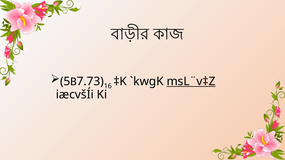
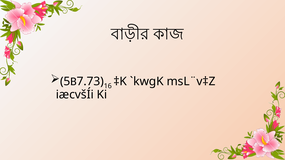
msL¨v‡Z underline: present -> none (191, 82)
